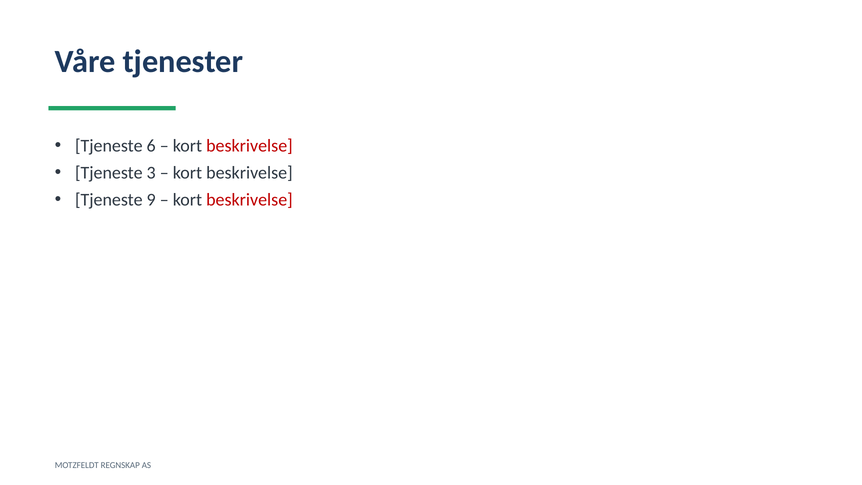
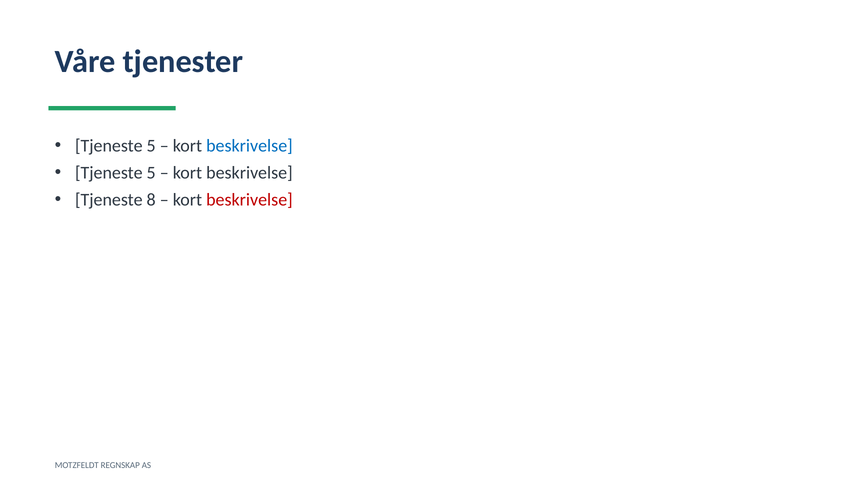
6: 6 -> 5 (151, 146)
beskrivelse colour: red -> blue (249, 146)
3: 3 -> 5 (151, 173)
9: 9 -> 8 (151, 200)
